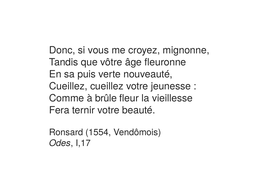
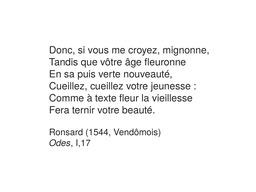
brûle: brûle -> texte (106, 98)
1554: 1554 -> 1544 (98, 132)
